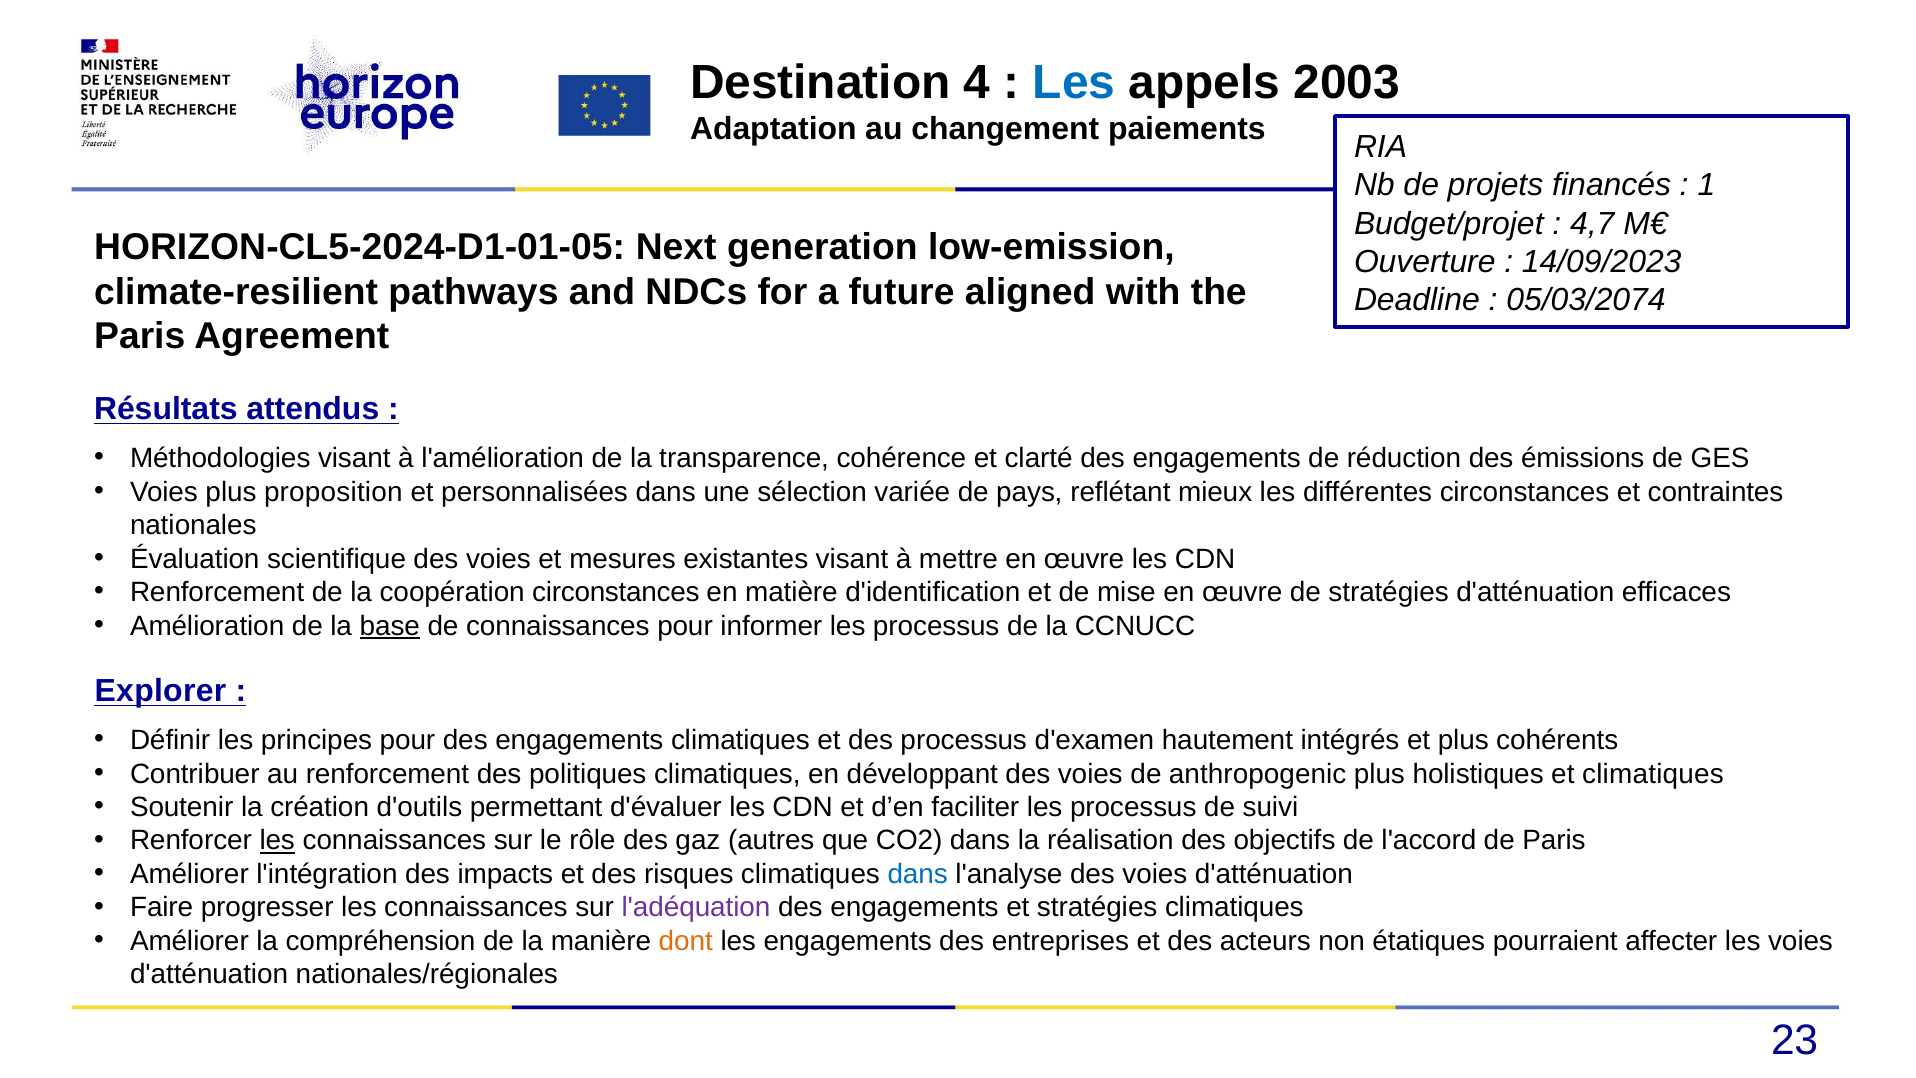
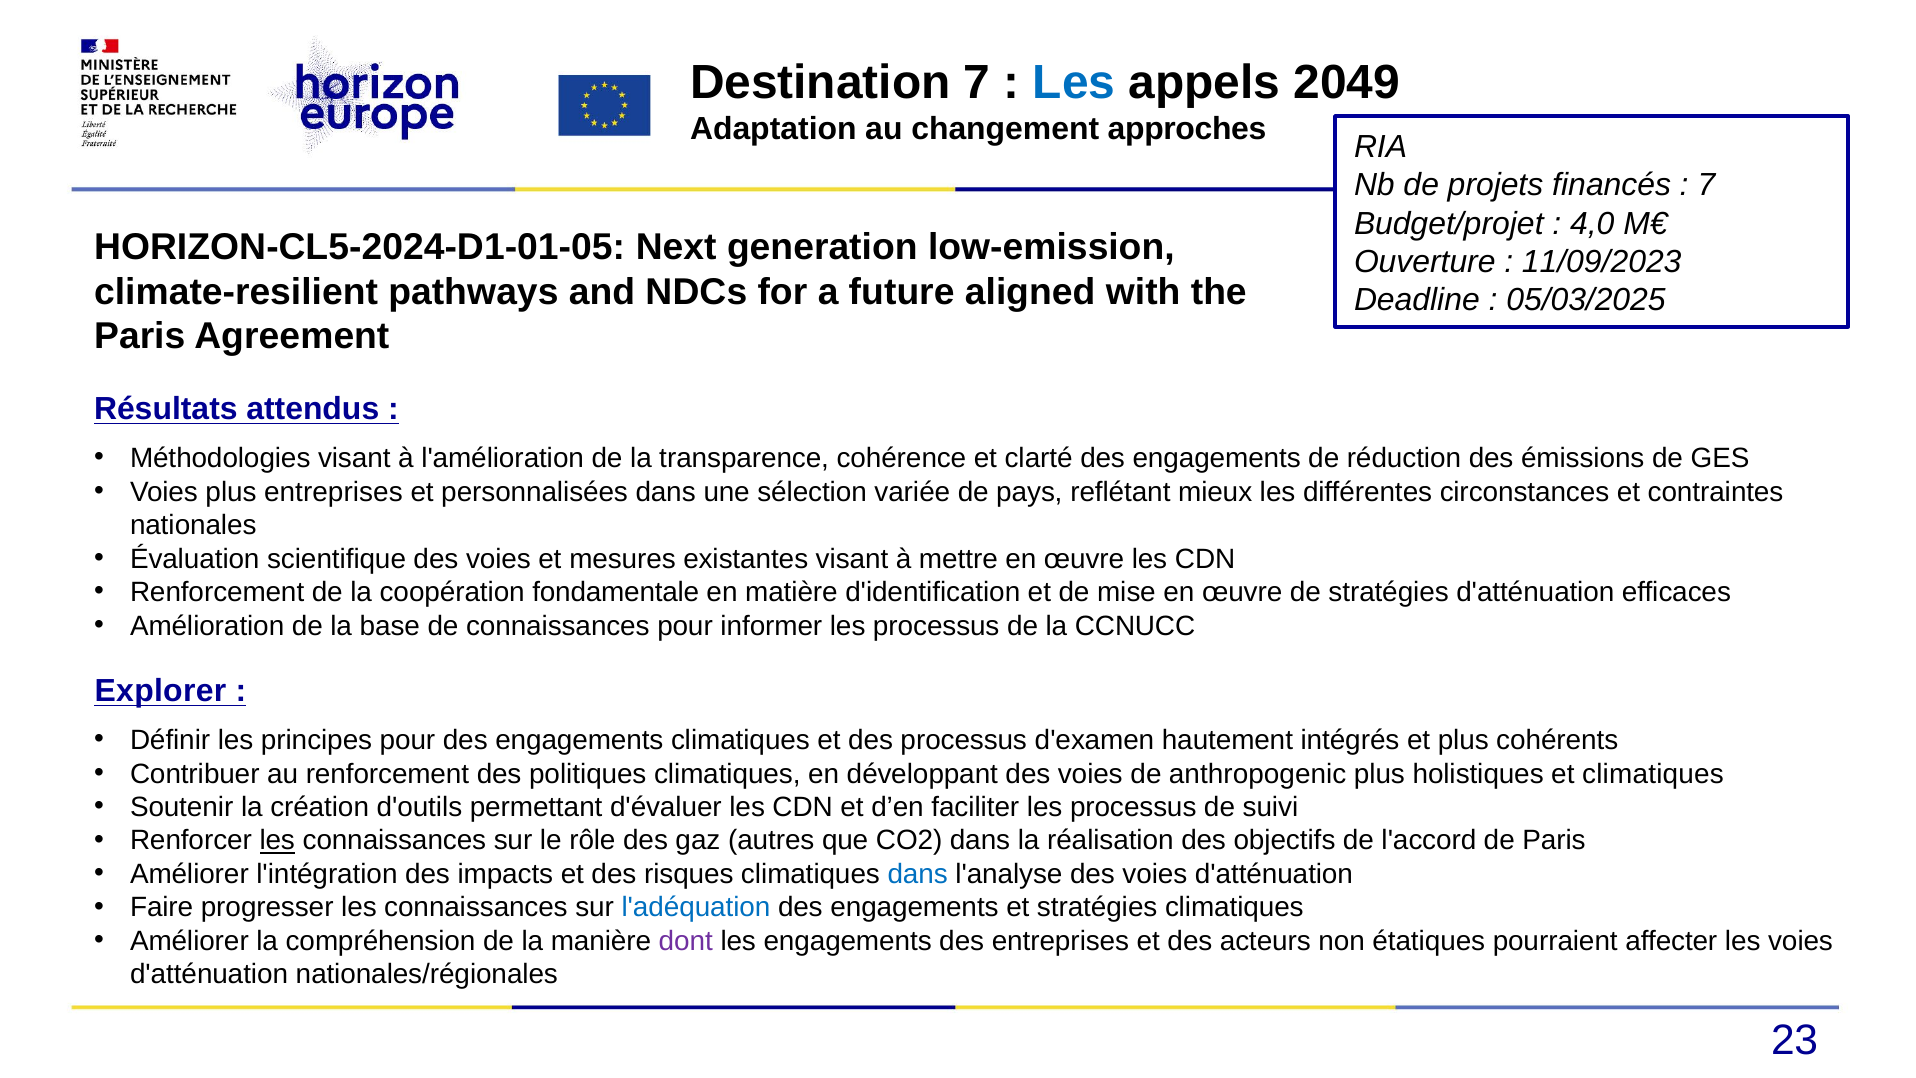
Destination 4: 4 -> 7 (977, 82)
2003: 2003 -> 2049 (1347, 82)
paiements: paiements -> approches (1187, 129)
1: 1 -> 7 (1706, 185)
4,7: 4,7 -> 4,0 (1592, 224)
14/09/2023: 14/09/2023 -> 11/09/2023 (1602, 262)
05/03/2074: 05/03/2074 -> 05/03/2025 (1586, 300)
plus proposition: proposition -> entreprises (333, 492)
coopération circonstances: circonstances -> fondamentale (616, 592)
base underline: present -> none (390, 626)
l'adéquation colour: purple -> blue (696, 908)
dont colour: orange -> purple (686, 941)
